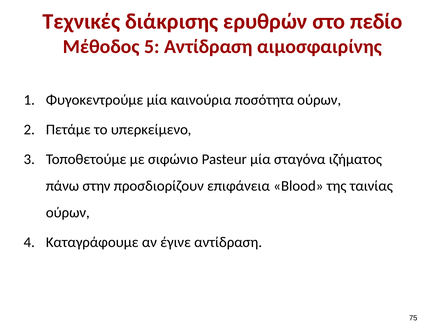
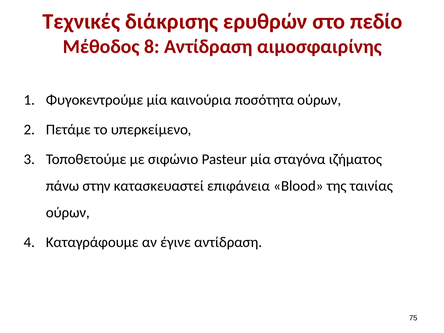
5: 5 -> 8 (152, 47)
προσδιορίζουν: προσδιορίζουν -> κατασκευαστεί (159, 186)
